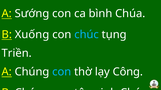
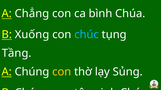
Sướng: Sướng -> Chẳng (32, 14)
Triền: Triền -> Tầng (17, 53)
con colour: light blue -> yellow (62, 72)
Công: Công -> Sủng (128, 72)
